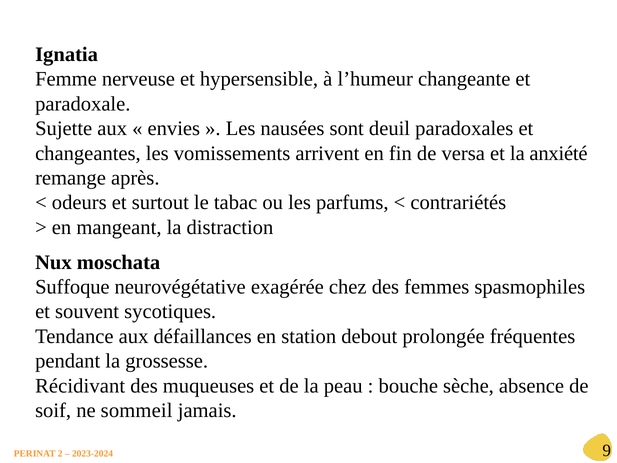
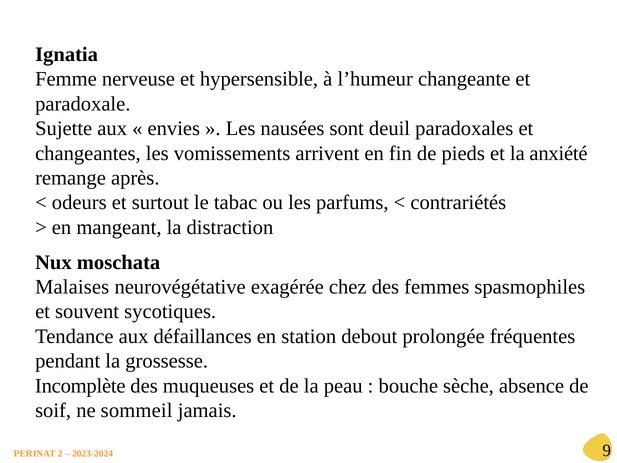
versa: versa -> pieds (463, 153)
Suffoque: Suffoque -> Malaises (72, 287)
Récidivant: Récidivant -> Incomplète (80, 386)
